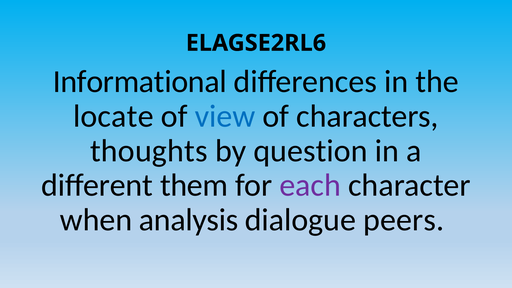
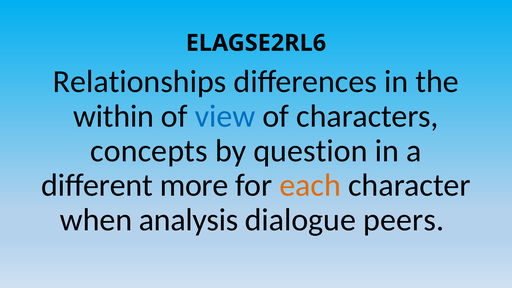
Informational: Informational -> Relationships (140, 82)
locate: locate -> within (114, 116)
thoughts: thoughts -> concepts (149, 151)
them: them -> more (194, 185)
each colour: purple -> orange (310, 185)
